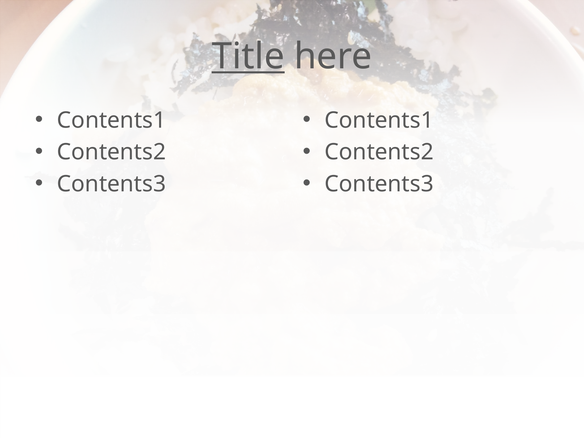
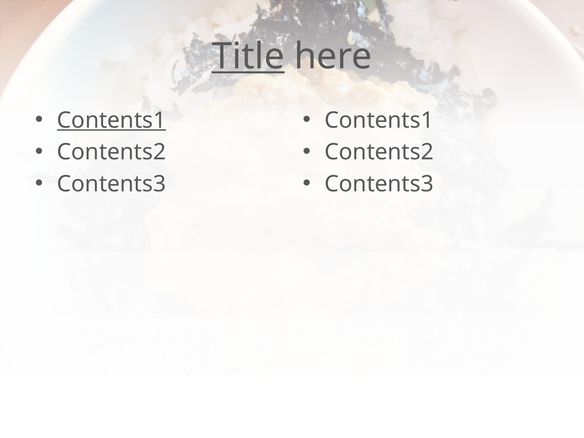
Contents1 underline: none -> present (111, 120)
